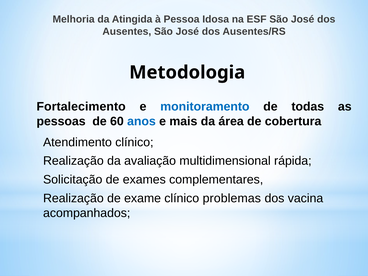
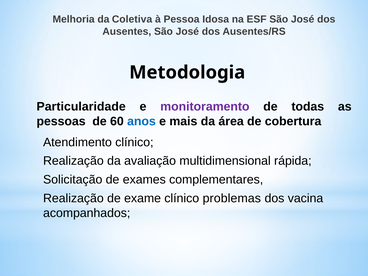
Atingida: Atingida -> Coletiva (132, 19)
Fortalecimento: Fortalecimento -> Particularidade (81, 107)
monitoramento colour: blue -> purple (205, 107)
